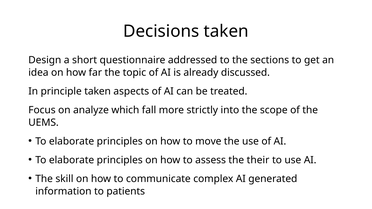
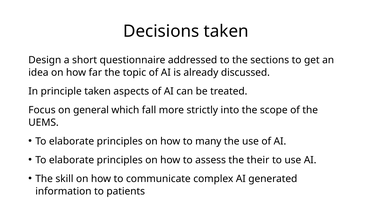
analyze: analyze -> general (91, 110)
move: move -> many (208, 141)
